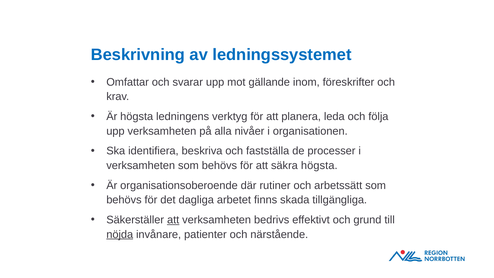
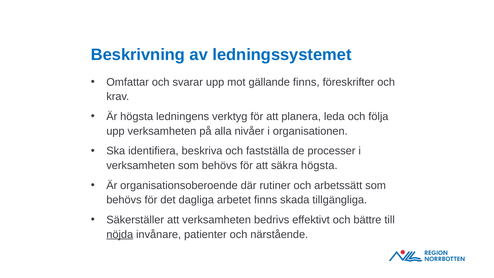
gällande inom: inom -> finns (306, 82)
att underline: present -> none (173, 220)
grund: grund -> bättre (367, 220)
